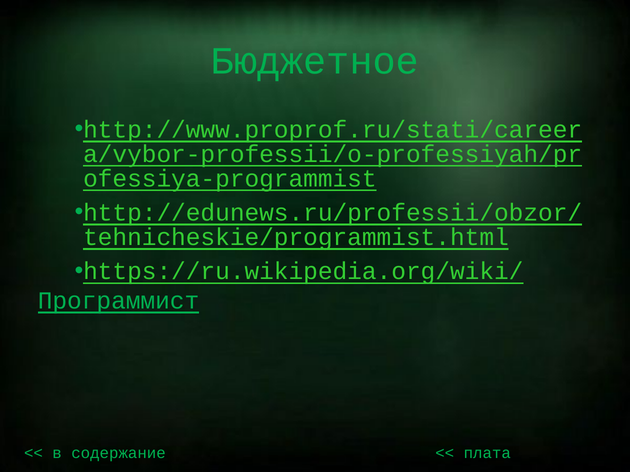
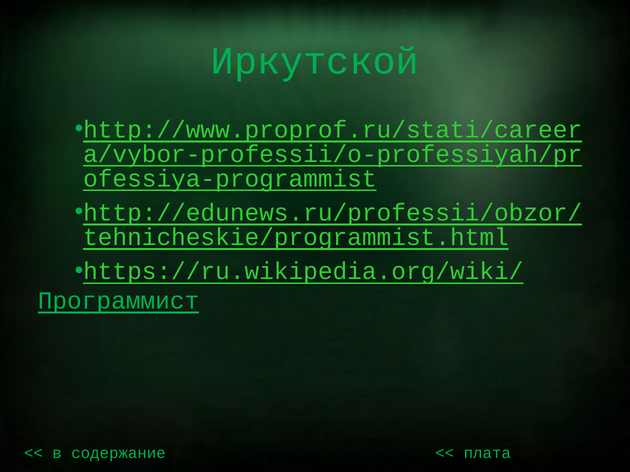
Бюджетное: Бюджетное -> Иркутской (315, 61)
